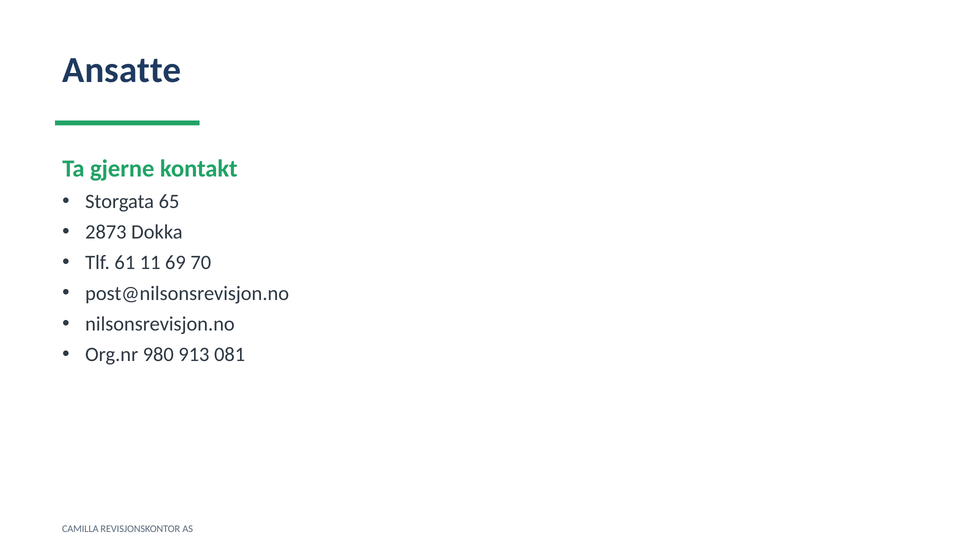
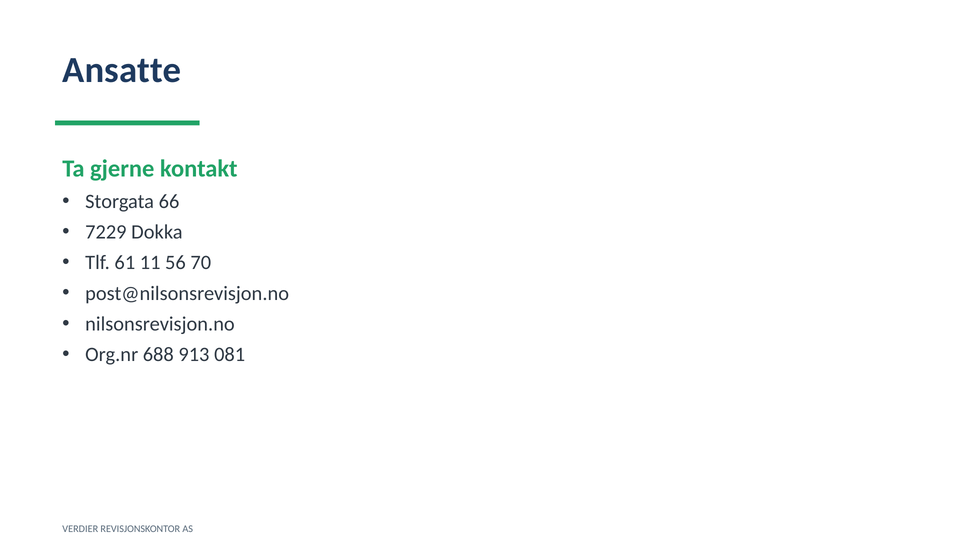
65: 65 -> 66 (169, 201)
2873: 2873 -> 7229 (106, 232)
69: 69 -> 56 (175, 263)
980: 980 -> 688 (158, 354)
CAMILLA: CAMILLA -> VERDIER (80, 528)
